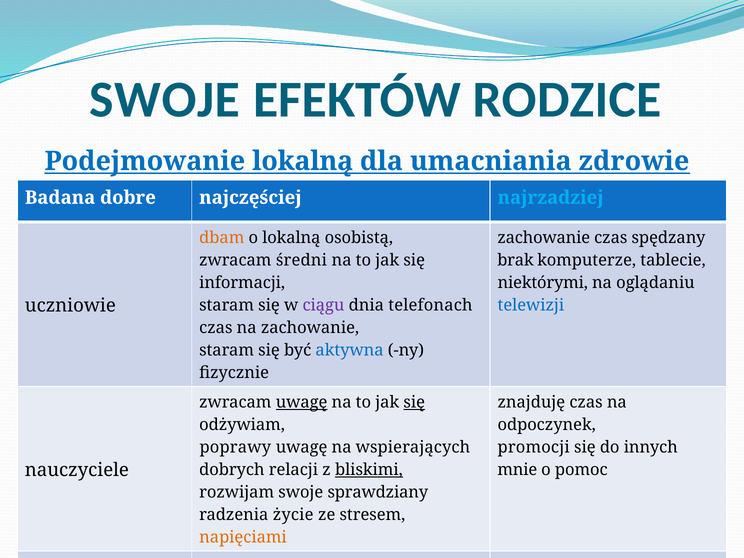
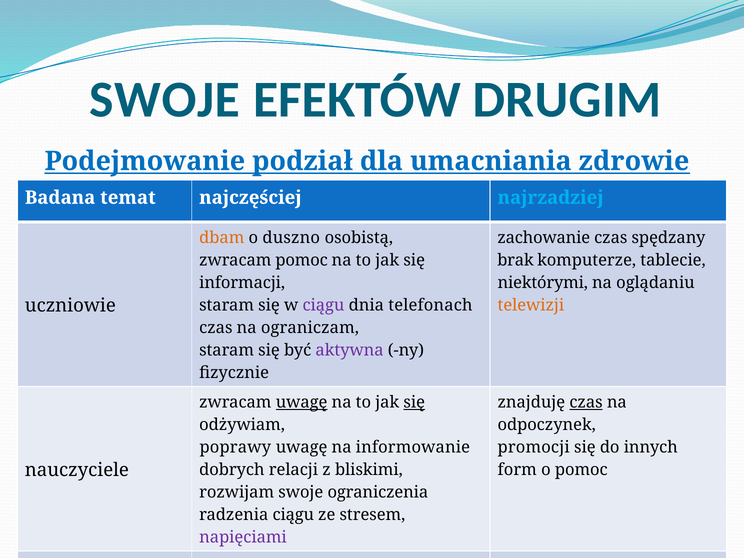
RODZICE: RODZICE -> DRUGIM (567, 100)
Podejmowanie lokalną: lokalną -> podział (303, 161)
dobre: dobre -> temat (128, 198)
o lokalną: lokalną -> duszno (291, 238)
zwracam średni: średni -> pomoc (302, 260)
telewizji colour: blue -> orange (531, 305)
na zachowanie: zachowanie -> ograniczam (310, 328)
aktywna colour: blue -> purple (350, 350)
czas underline: none -> present (586, 402)
wspierających: wspierających -> informowanie (413, 447)
bliskimi underline: present -> none (369, 470)
mnie: mnie -> form (517, 470)
sprawdziany: sprawdziany -> ograniczenia (378, 492)
radzenia życie: życie -> ciągu (293, 515)
napięciami colour: orange -> purple (243, 537)
